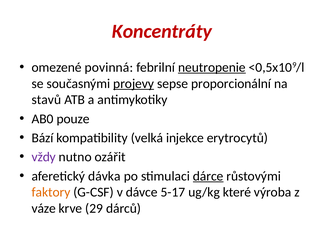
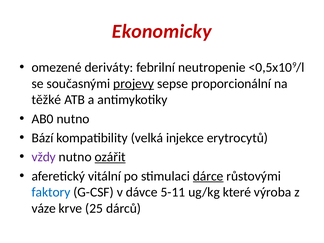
Koncentráty: Koncentráty -> Ekonomicky (162, 31)
povinná: povinná -> deriváty (109, 67)
neutropenie underline: present -> none (212, 67)
stavů: stavů -> těžké (46, 100)
AB0 pouze: pouze -> nutno (73, 119)
ozářit underline: none -> present (110, 157)
dávka: dávka -> vitální (104, 176)
faktory colour: orange -> blue (51, 192)
5-17: 5-17 -> 5-11 (173, 192)
29: 29 -> 25 (94, 208)
